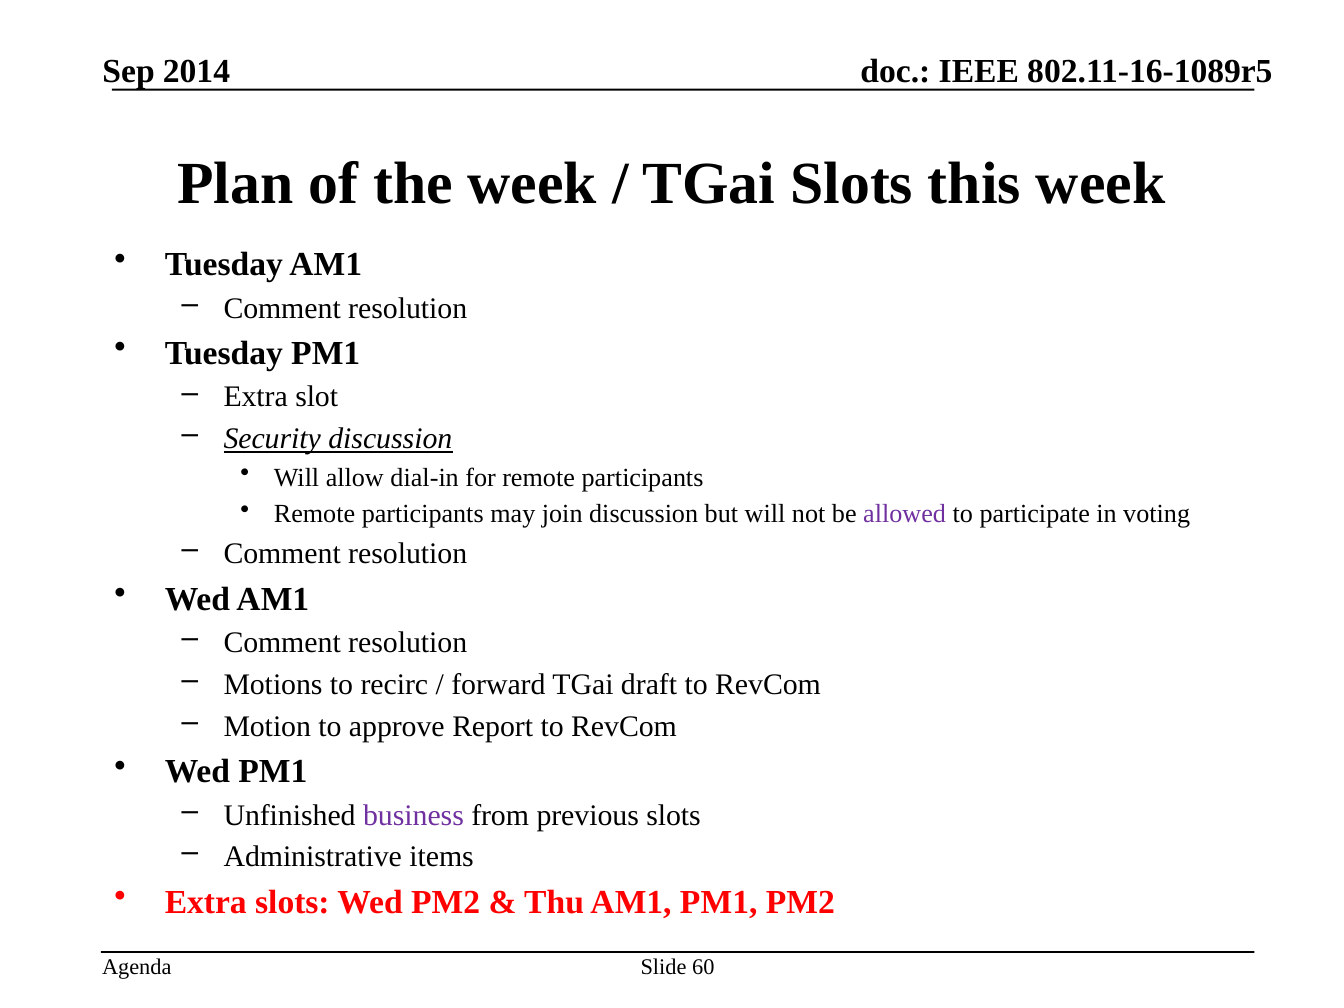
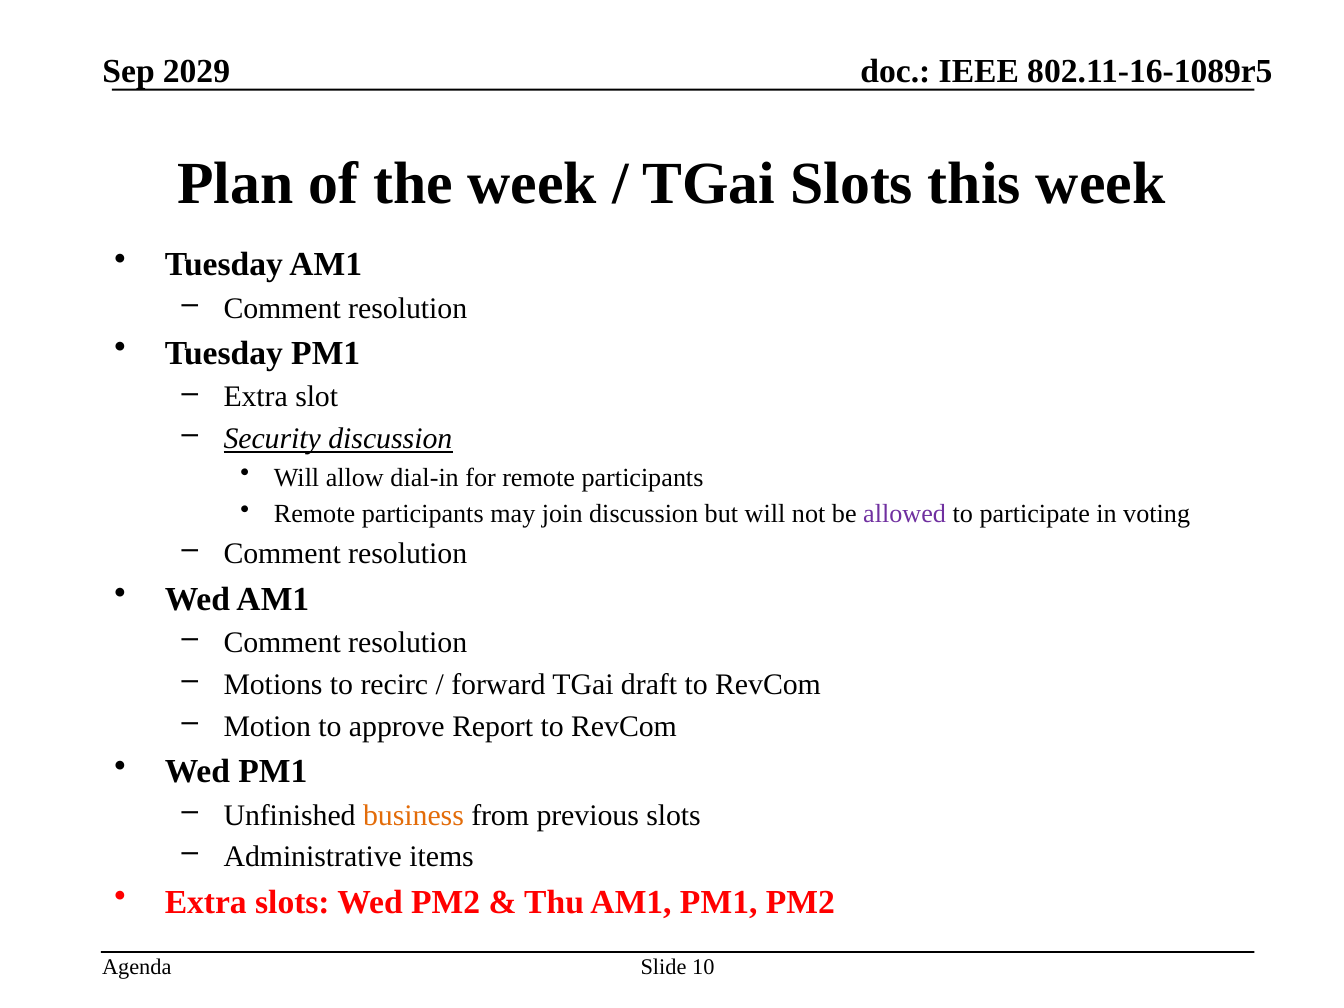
2014: 2014 -> 2029 (196, 72)
business colour: purple -> orange (413, 815)
60: 60 -> 10 (703, 967)
